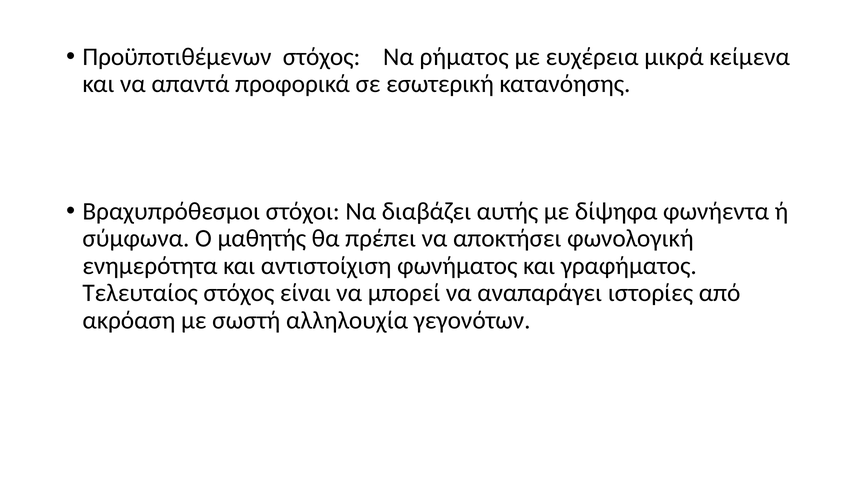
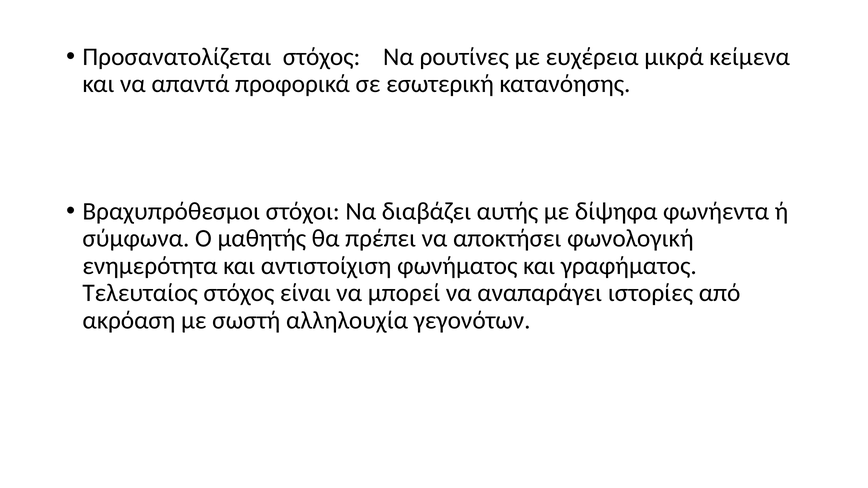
Προϋποτιθέμενων: Προϋποτιθέμενων -> Προσανατολίζεται (177, 57)
ρήματος: ρήματος -> ρουτίνες (464, 57)
